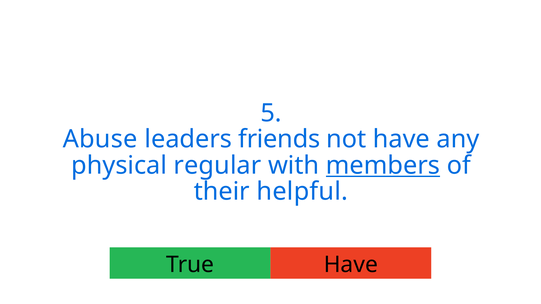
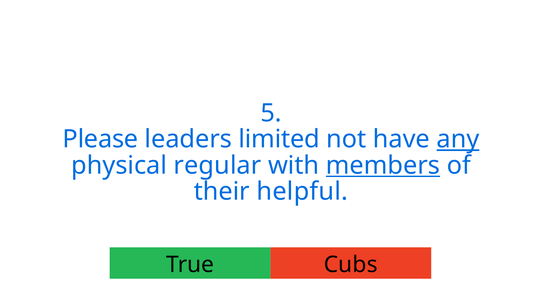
Abuse: Abuse -> Please (100, 139)
friends: friends -> limited (279, 139)
any underline: none -> present (458, 139)
True Have: Have -> Cubs (351, 265)
